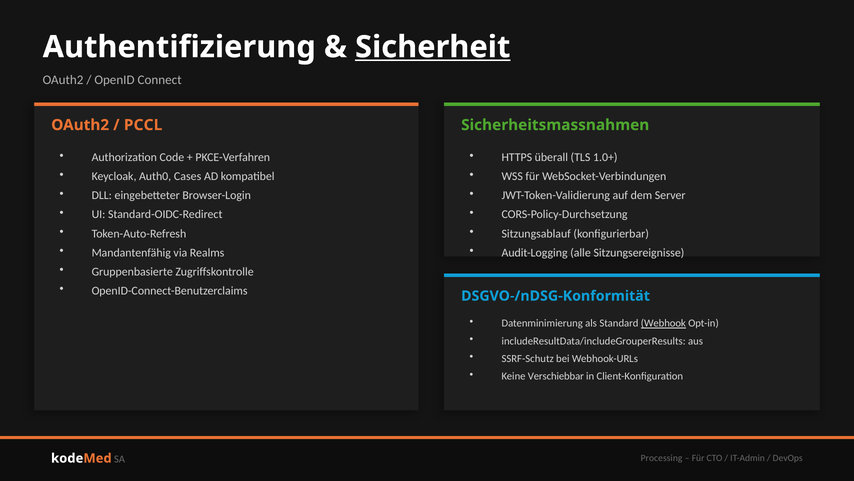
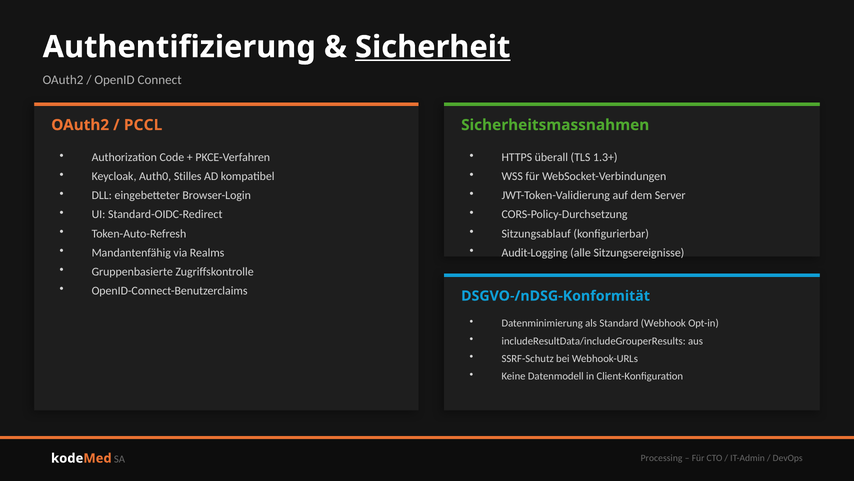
1.0+: 1.0+ -> 1.3+ (605, 157)
Cases: Cases -> Stilles (188, 176)
Webhook underline: present -> none (663, 323)
Verschiebbar: Verschiebbar -> Datenmodell (556, 376)
